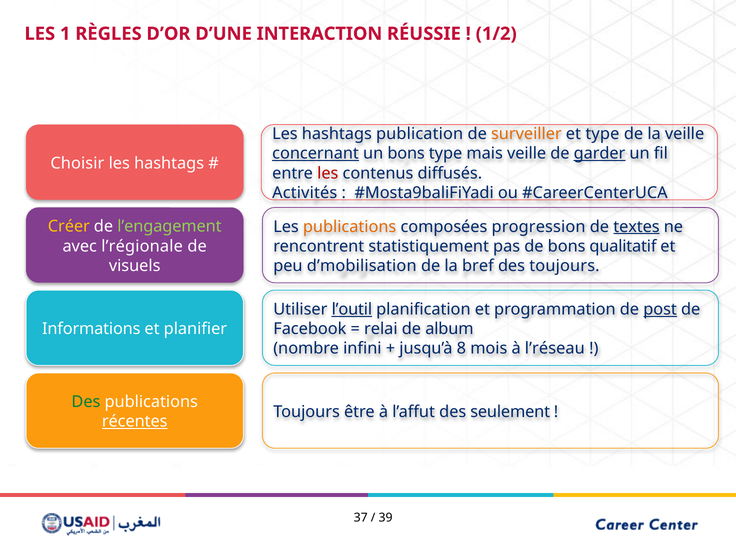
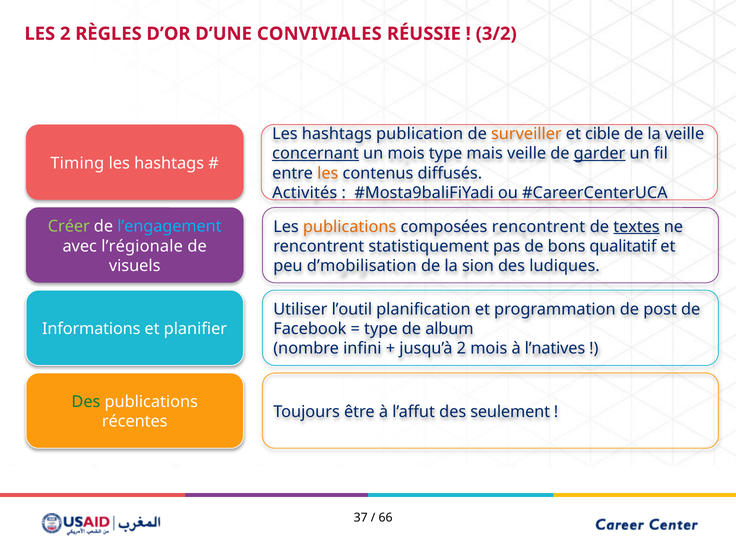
LES 1: 1 -> 2 (65, 34)
INTERACTION: INTERACTION -> CONVIVIALES (319, 34)
1/2: 1/2 -> 3/2 (496, 34)
et type: type -> cible (603, 134)
un bons: bons -> mois (406, 154)
Choisir: Choisir -> Timing (77, 163)
les colour: red -> orange (328, 173)
Créer colour: yellow -> light green (69, 227)
l’engagement colour: light green -> light blue (169, 227)
composées progression: progression -> rencontrent (539, 227)
bref: bref -> sion (478, 266)
des toujours: toujours -> ludiques (565, 266)
l’outil underline: present -> none (352, 309)
post underline: present -> none (660, 309)
relai: relai -> type (381, 329)
jusqu’à 8: 8 -> 2 (461, 349)
l’réseau: l’réseau -> l’natives (555, 349)
récentes underline: present -> none (135, 422)
39: 39 -> 66 (386, 518)
